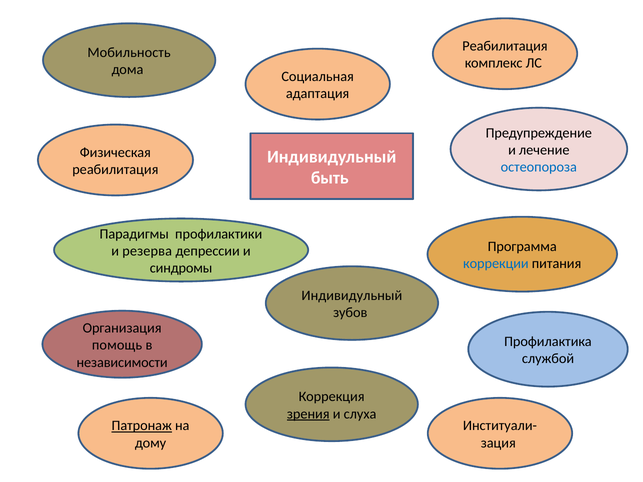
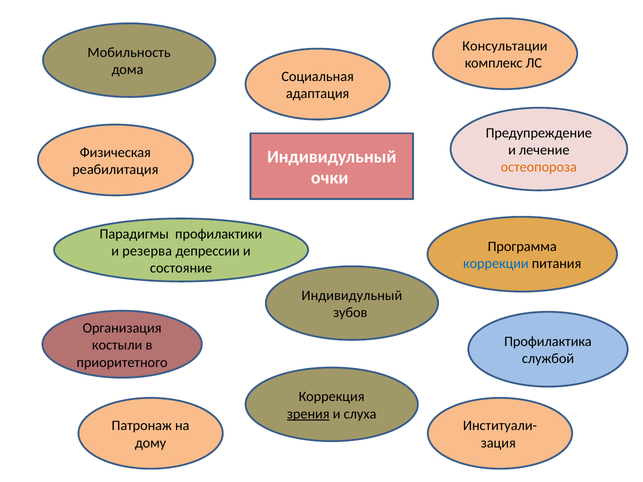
Реабилитация: Реабилитация -> Консультации (505, 46)
остеопороза colour: blue -> orange (539, 167)
быть: быть -> очки (330, 178)
синдромы: синдромы -> состояние (181, 268)
помощь: помощь -> костыли (117, 345)
независимости: независимости -> приоритетного (122, 362)
Патронаж underline: present -> none (142, 426)
